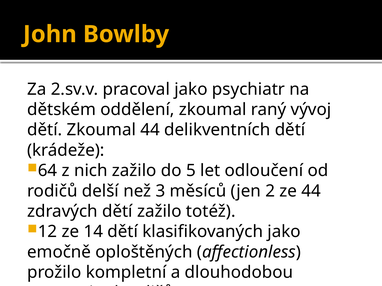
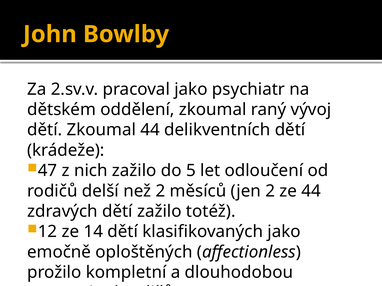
64: 64 -> 47 (47, 171)
než 3: 3 -> 2 (160, 191)
